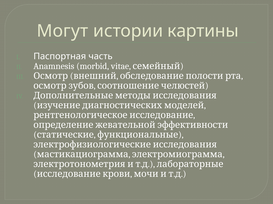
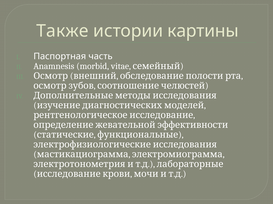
Могут: Могут -> Также (62, 31)
